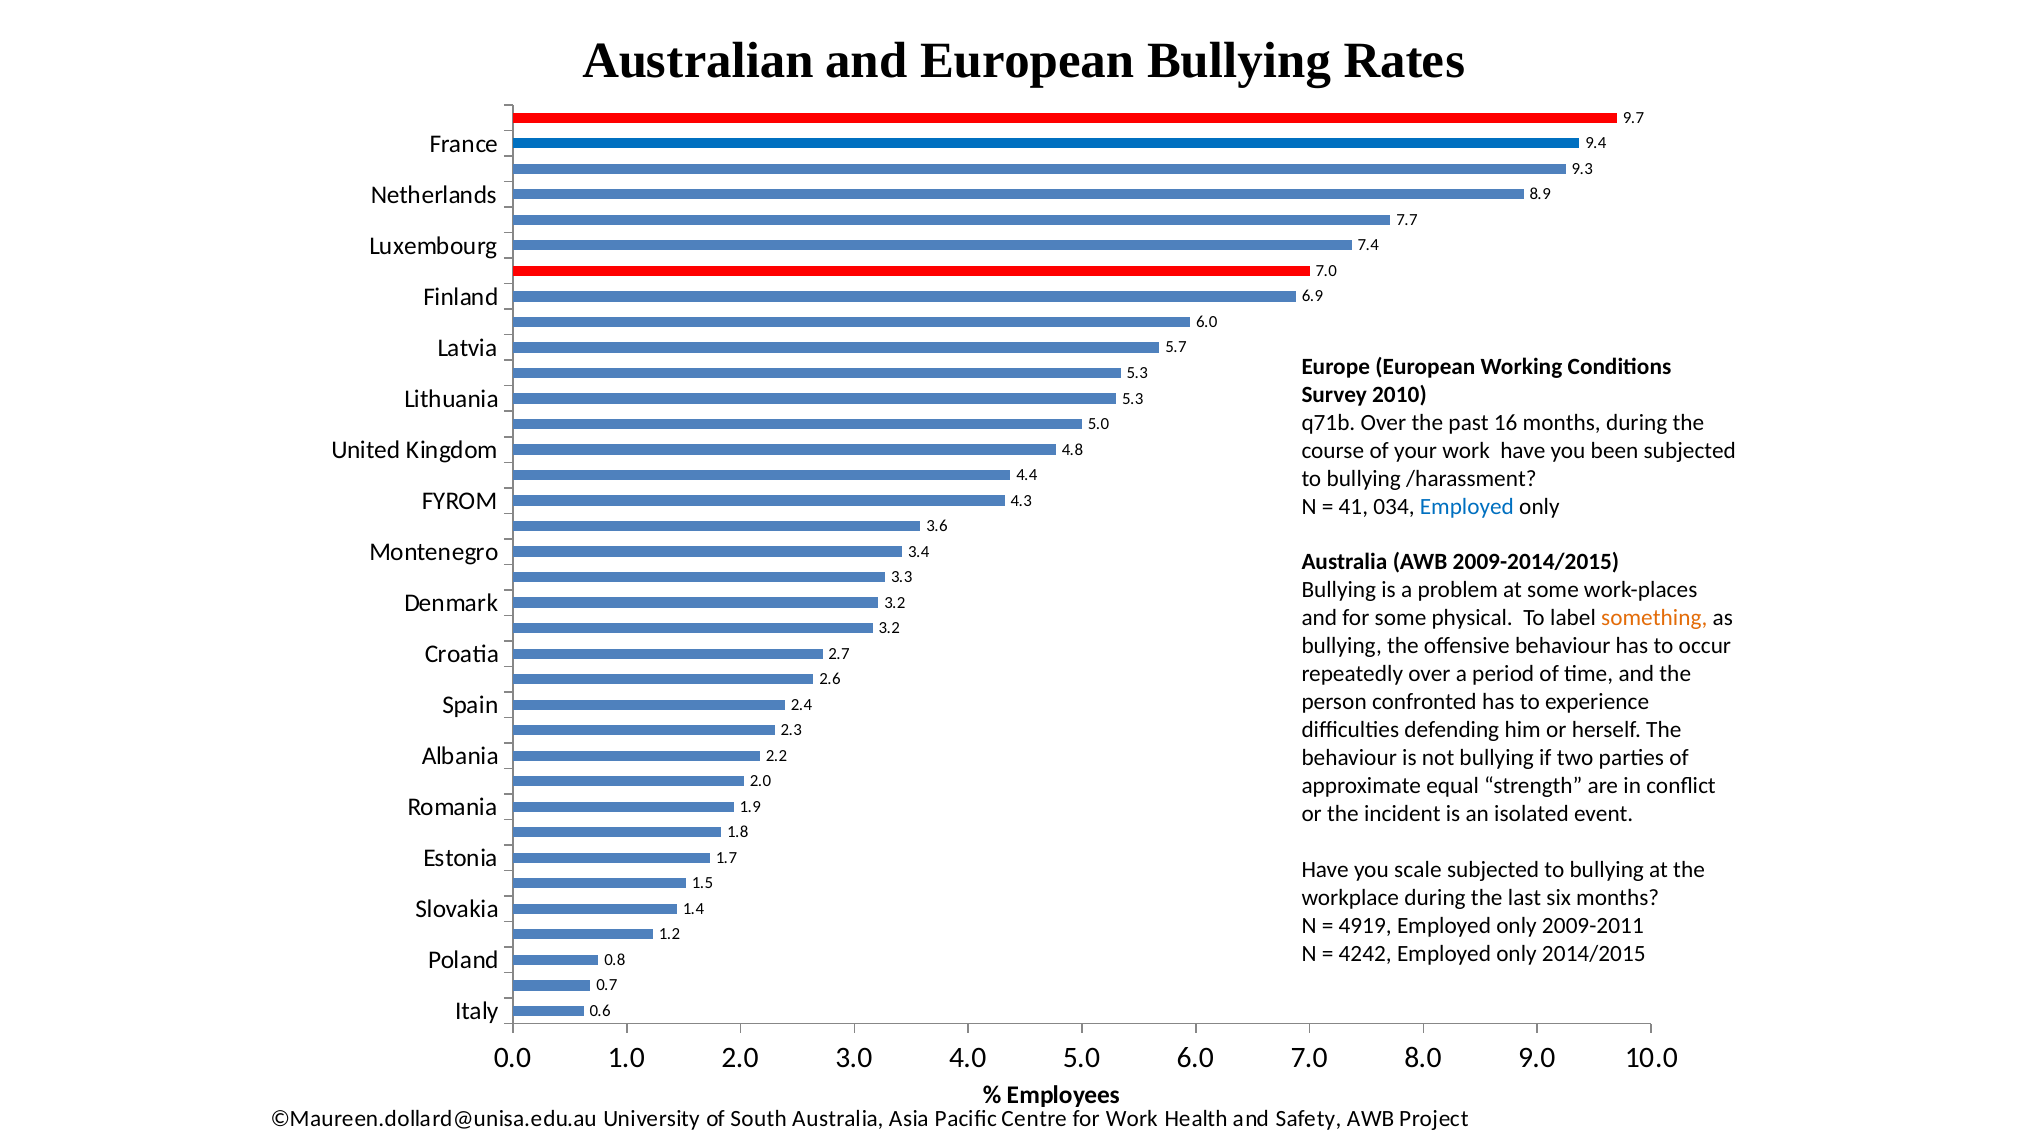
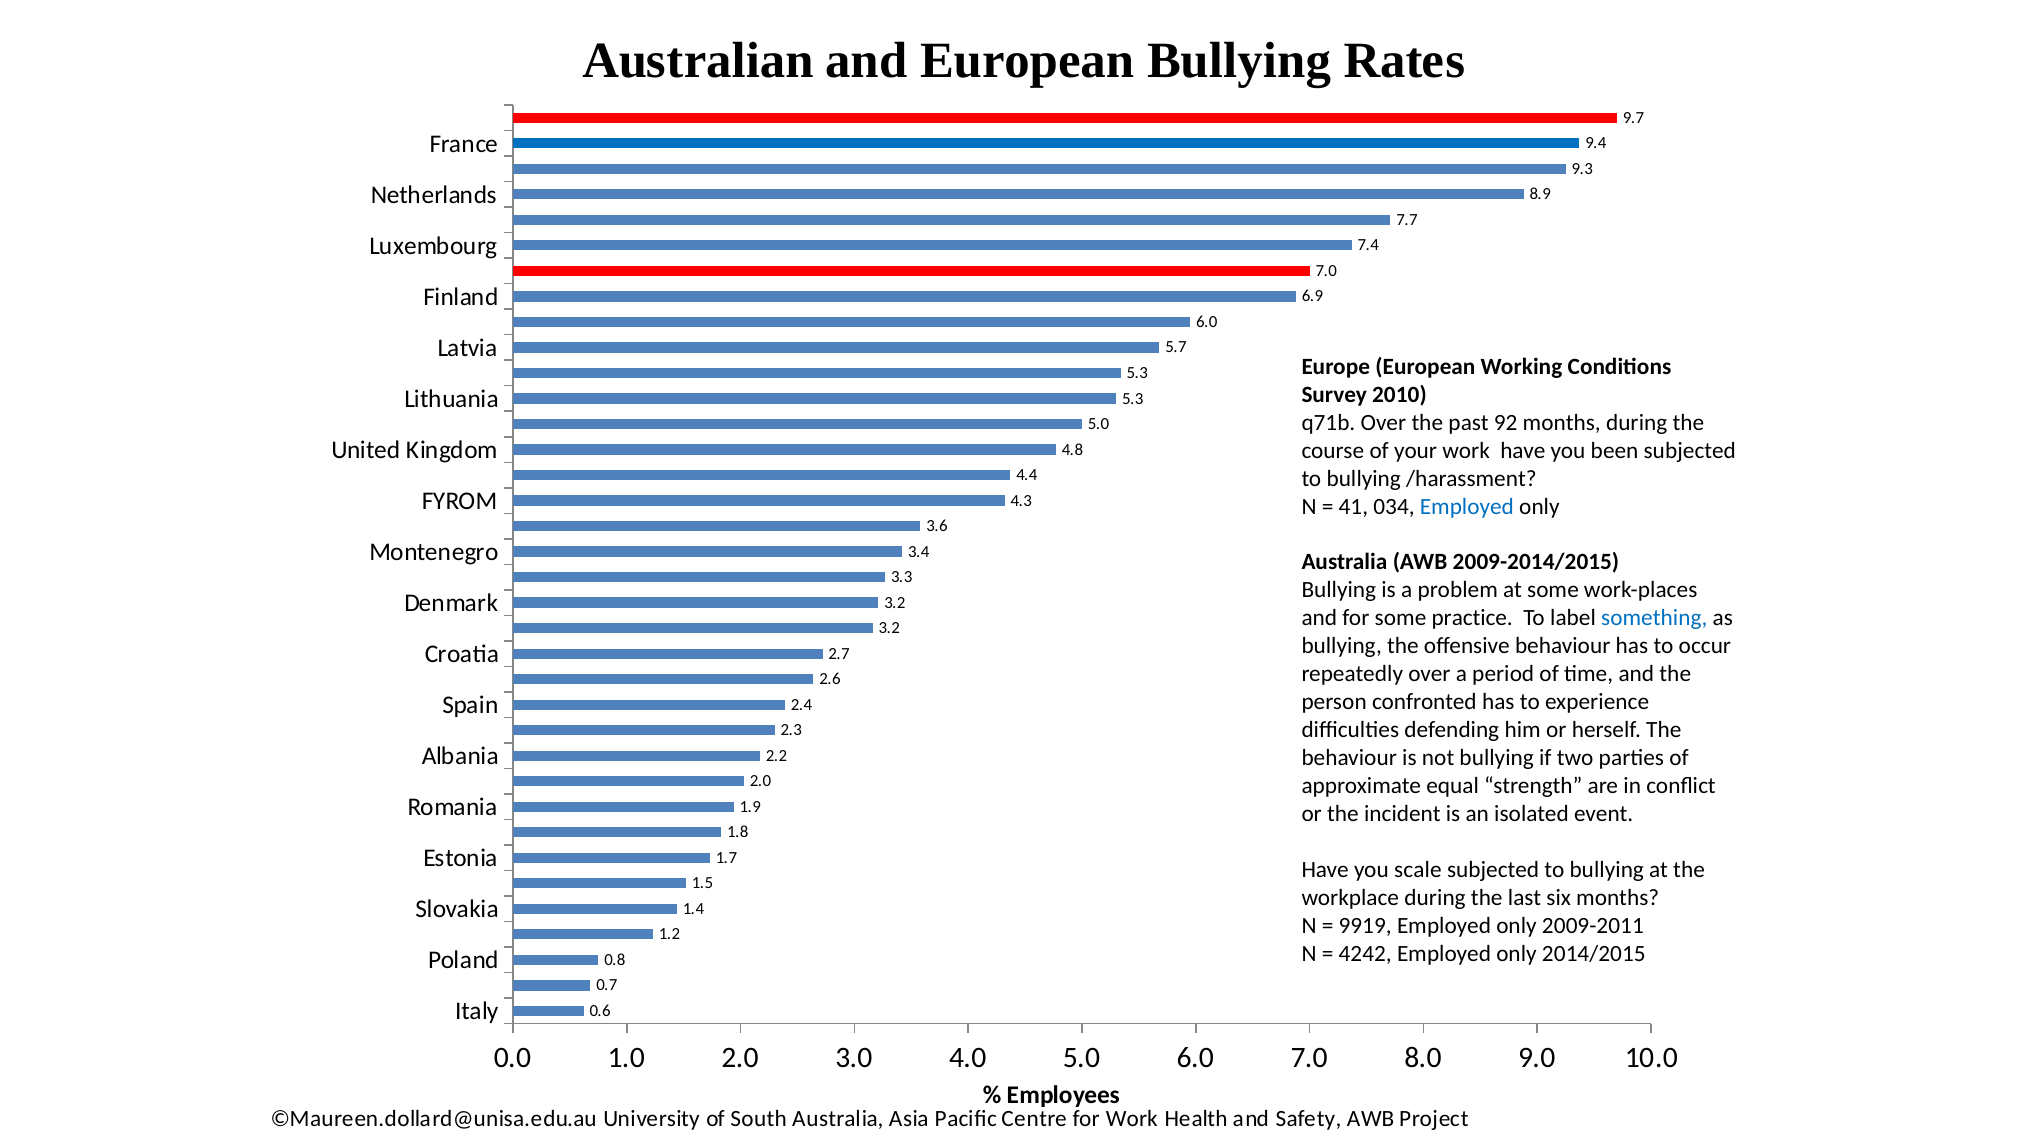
16: 16 -> 92 (1506, 422)
physical: physical -> practice (1472, 618)
something colour: orange -> blue (1654, 618)
4919: 4919 -> 9919 (1365, 926)
